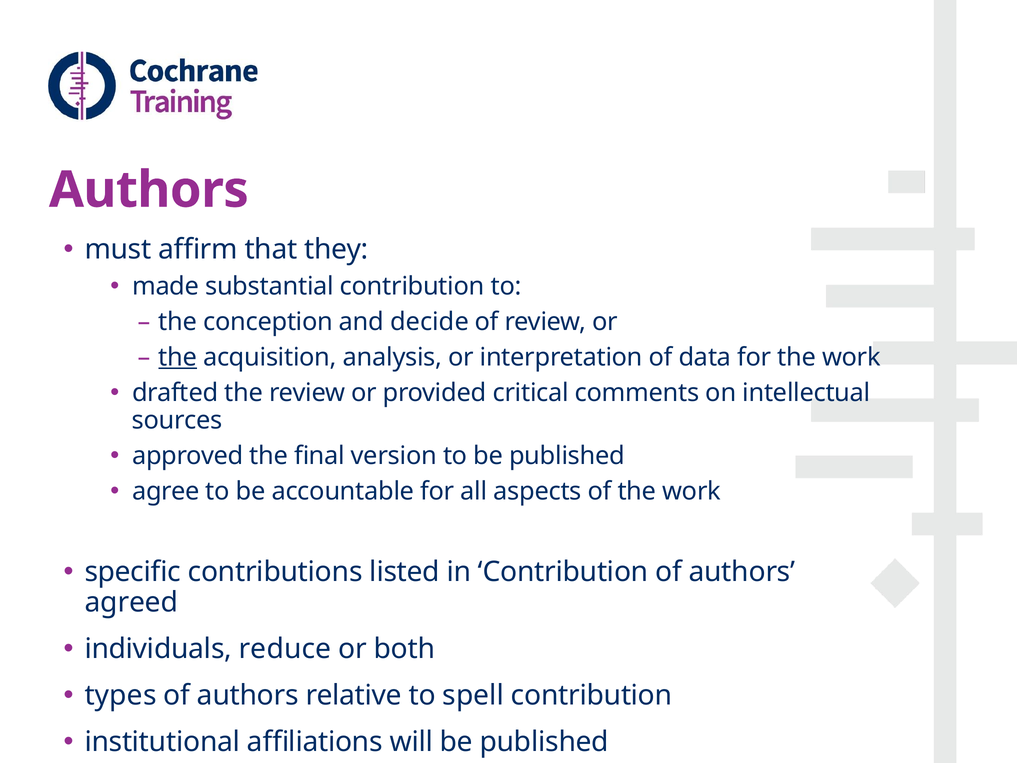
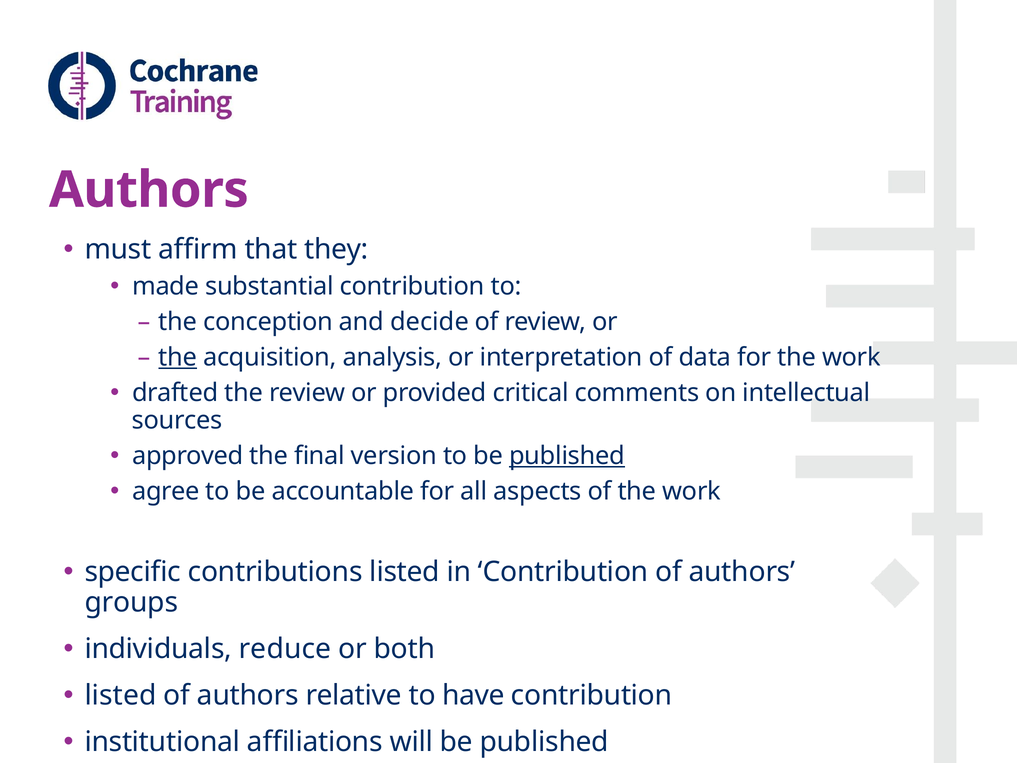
published underline: none -> present (567, 456)
agreed: agreed -> groups (131, 602)
types: types -> listed (121, 695)
spell: spell -> have (473, 695)
